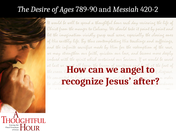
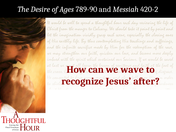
angel: angel -> wave (132, 70)
